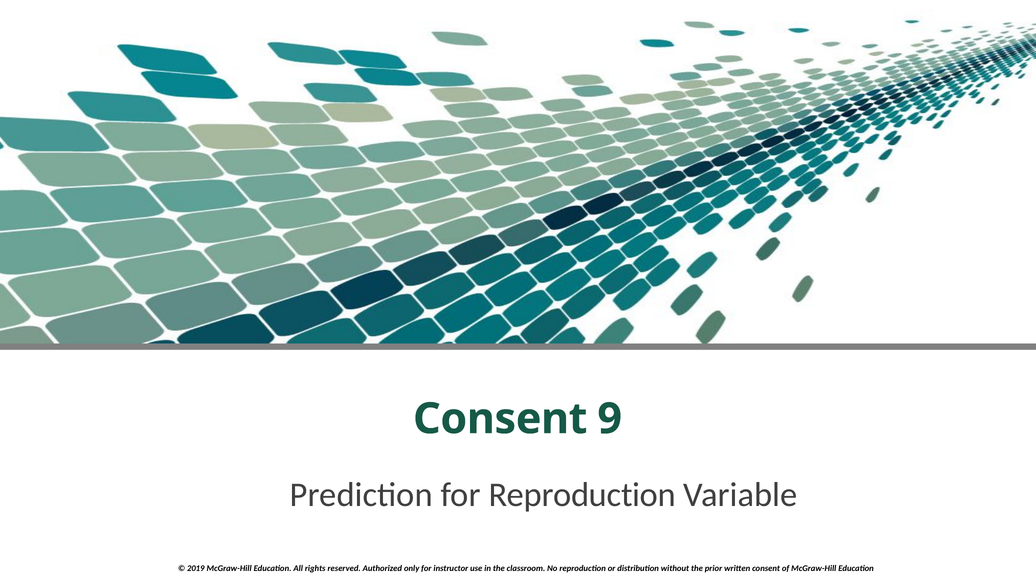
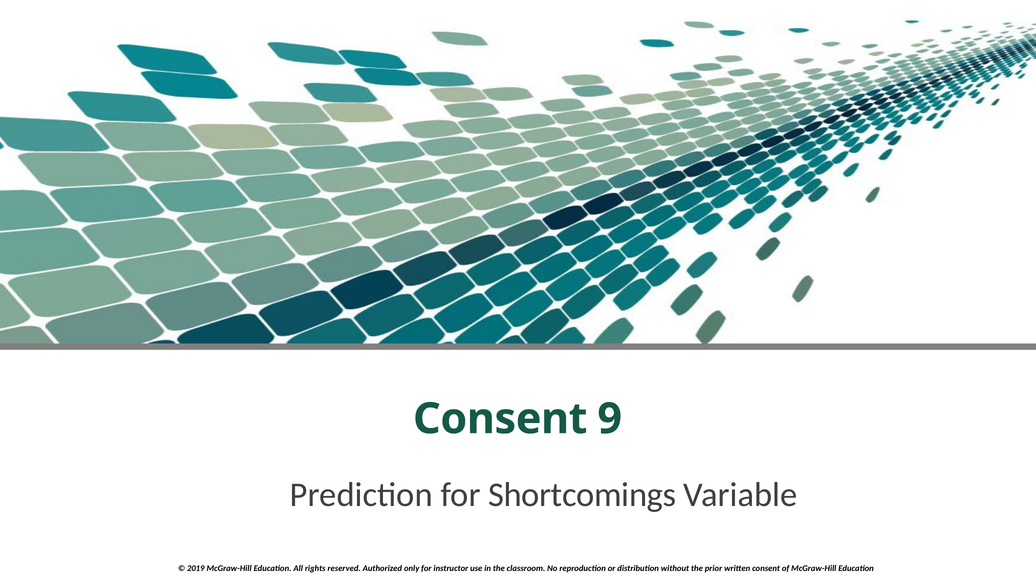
for Reproduction: Reproduction -> Shortcomings (582, 495)
